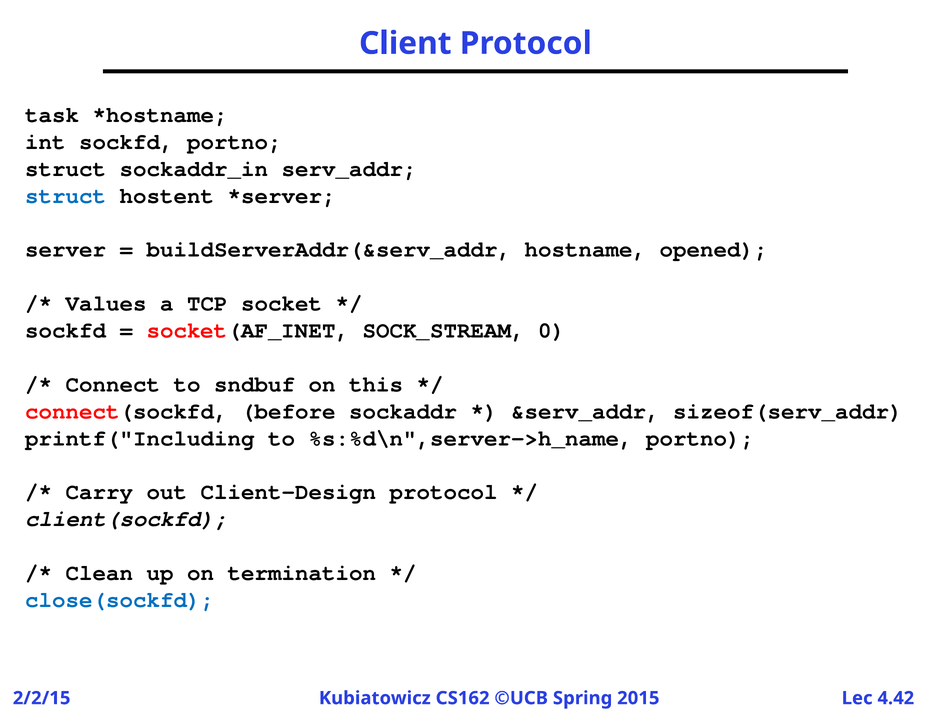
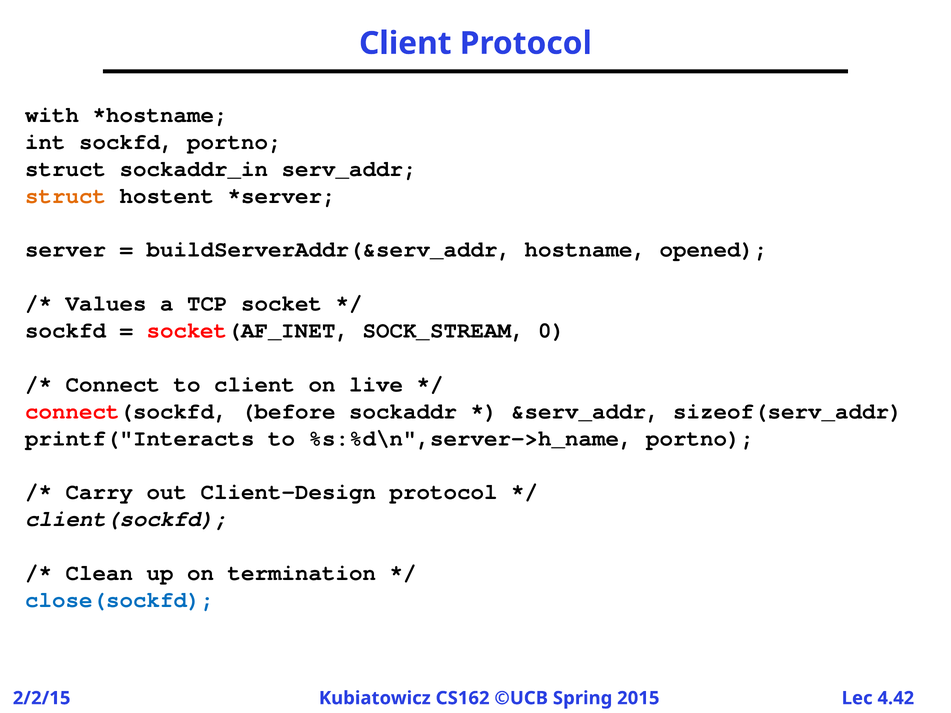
task: task -> with (52, 115)
struct colour: blue -> orange (66, 196)
to sndbuf: sndbuf -> client (255, 384)
this: this -> live (376, 384)
printf("Including: printf("Including -> printf("Interacts (140, 438)
